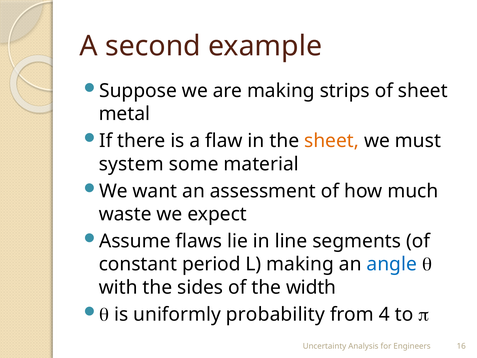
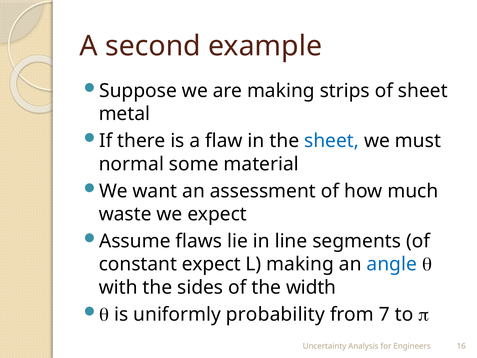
sheet colour: orange -> blue (332, 141)
system: system -> normal (131, 164)
constant period: period -> expect (211, 264)
4: 4 -> 7 (384, 314)
